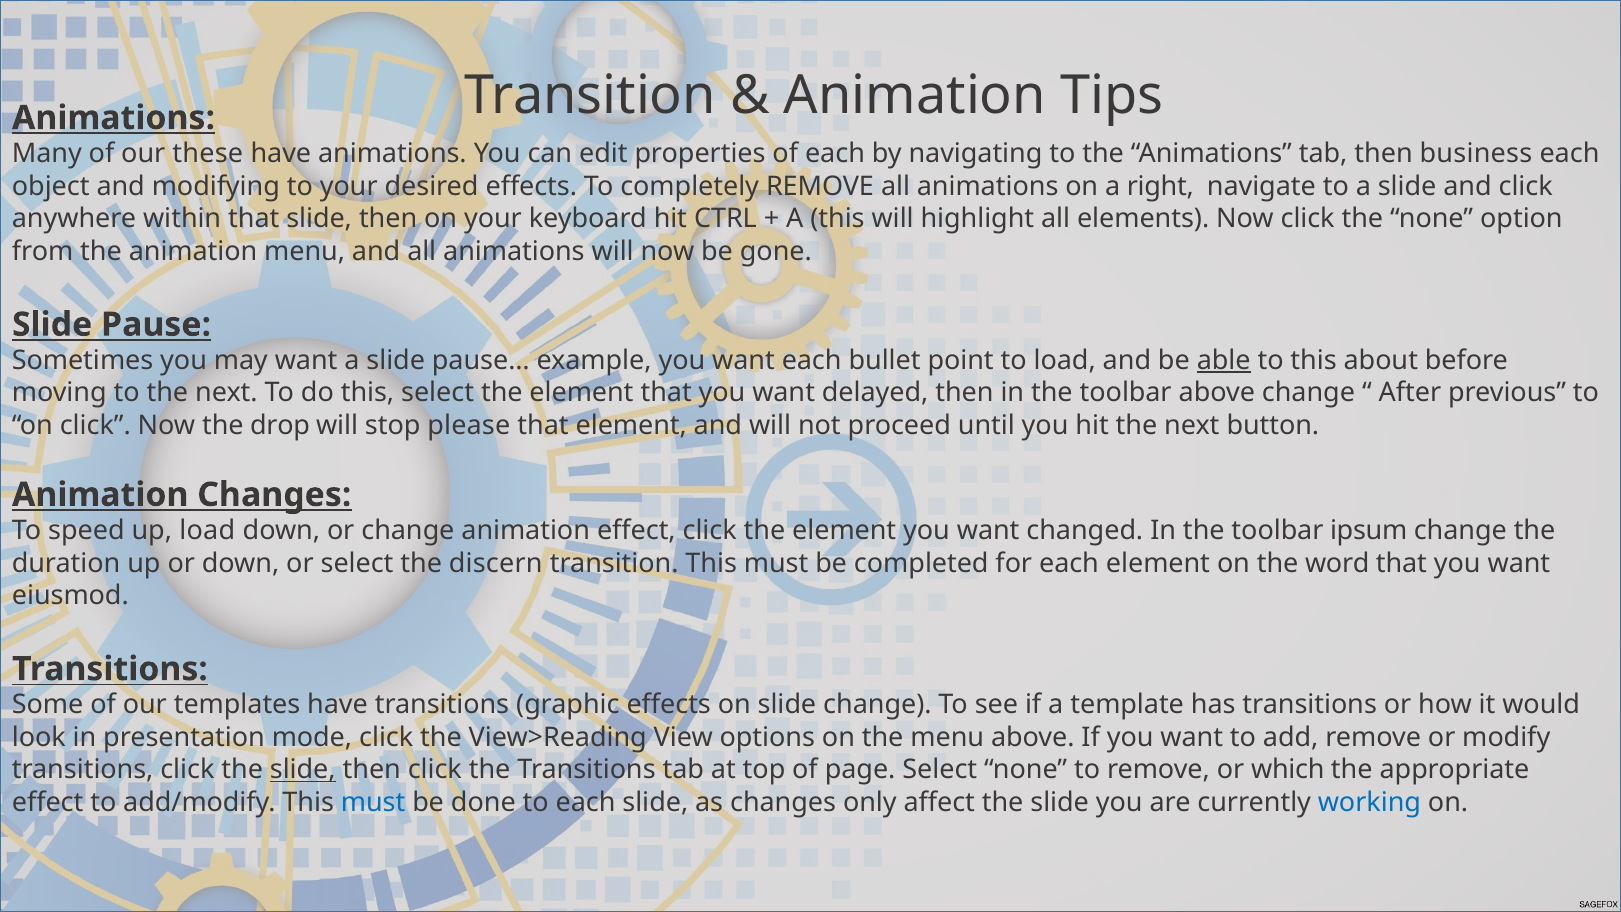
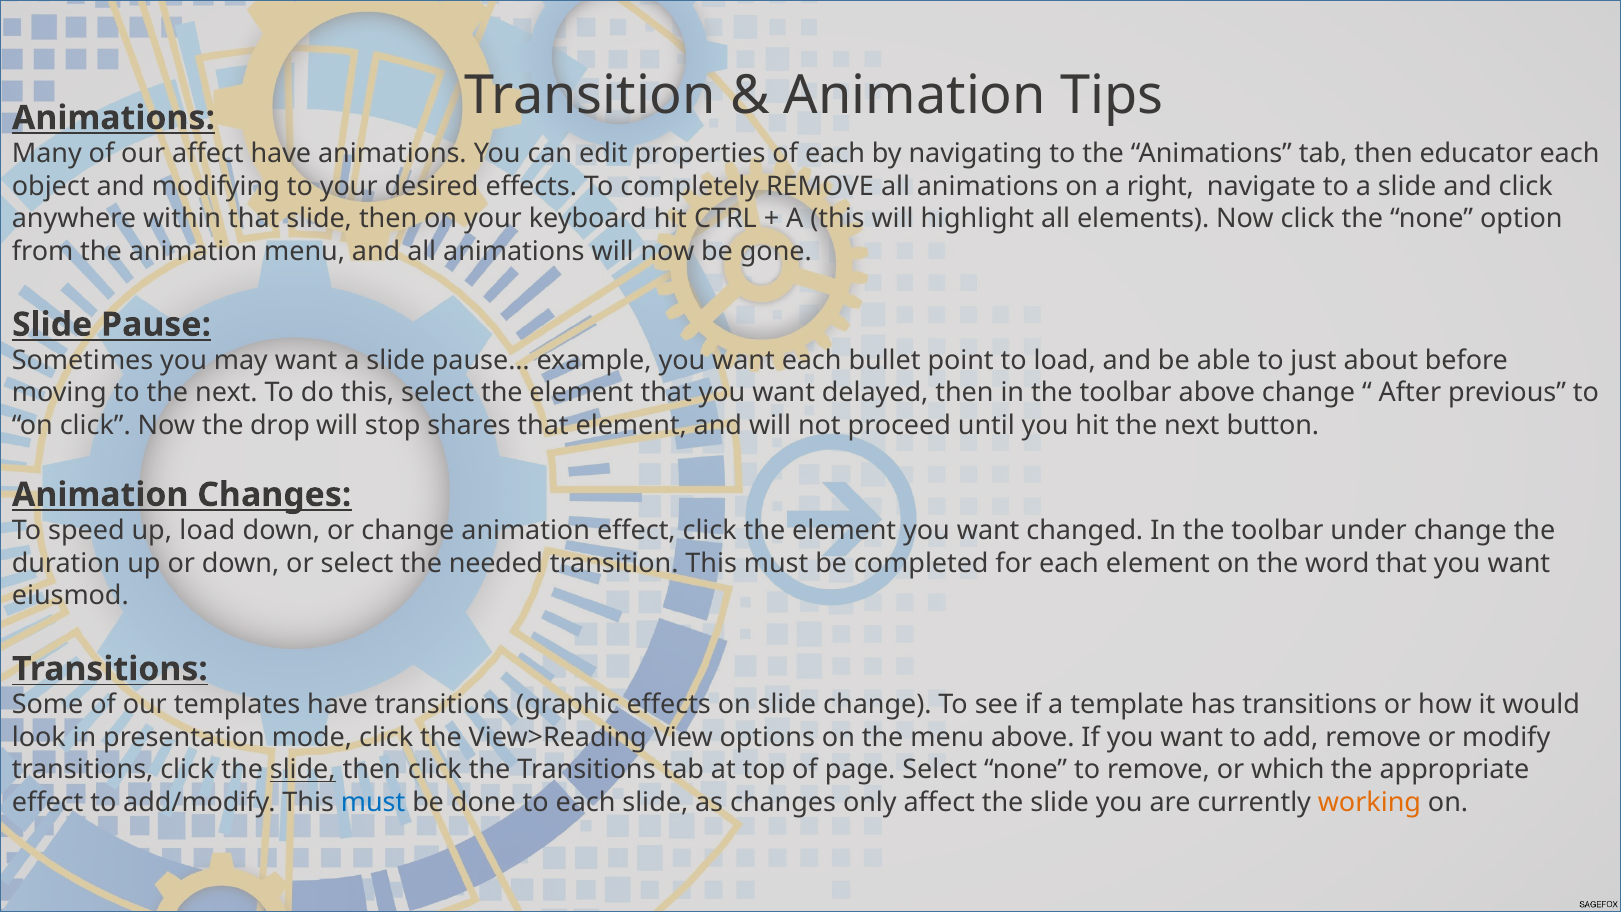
our these: these -> affect (208, 154)
business: business -> educator (1476, 154)
able underline: present -> none (1224, 361)
to this: this -> just (1314, 361)
please: please -> shares (469, 425)
ipsum: ipsum -> under (1369, 531)
discern: discern -> needed (496, 563)
working colour: blue -> orange (1369, 802)
